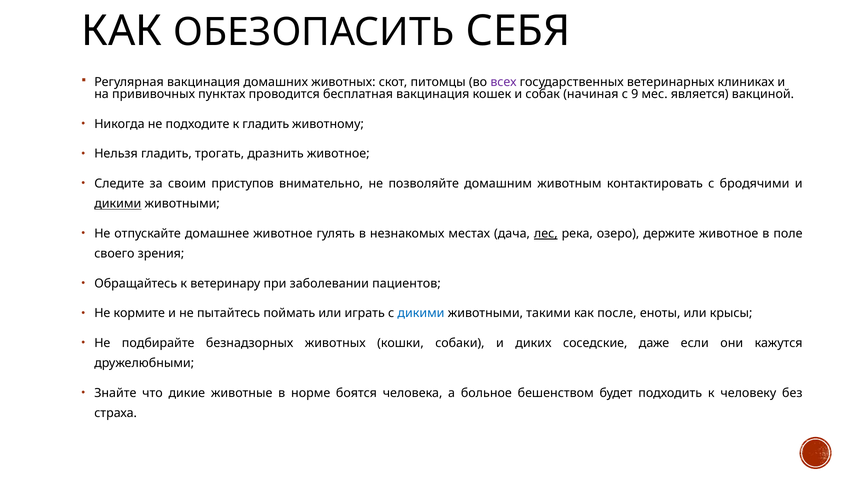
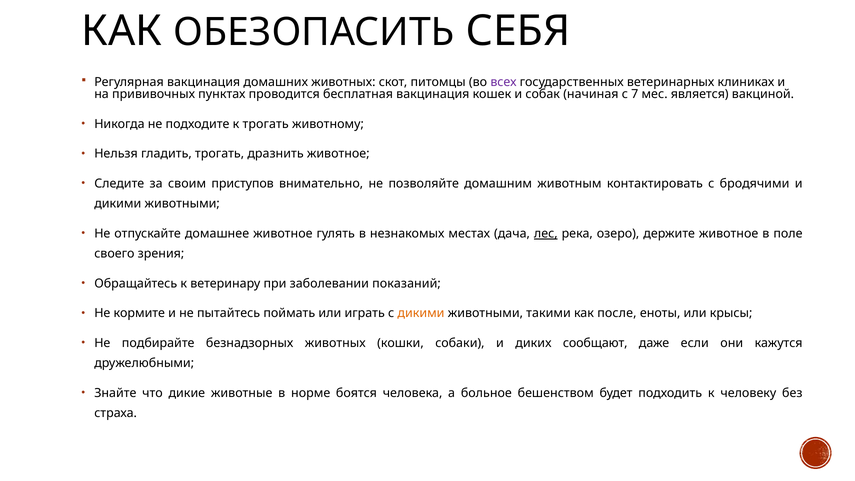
9: 9 -> 7 (635, 94)
к гладить: гладить -> трогать (266, 124)
дикими underline: present -> none (118, 204)
пациентов: пациентов -> показаний (407, 284)
дикими colour: blue -> orange (421, 313)
соседские: соседские -> сообщают (595, 343)
